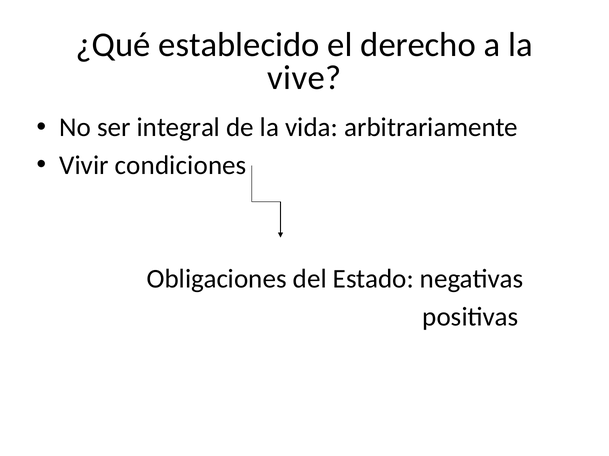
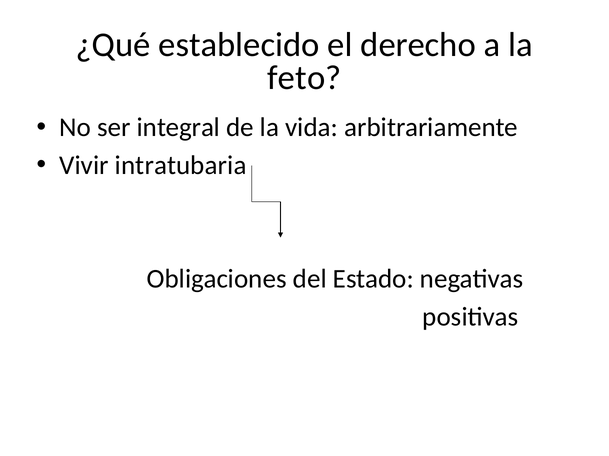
vive: vive -> feto (304, 78)
condiciones: condiciones -> intratubaria (181, 166)
